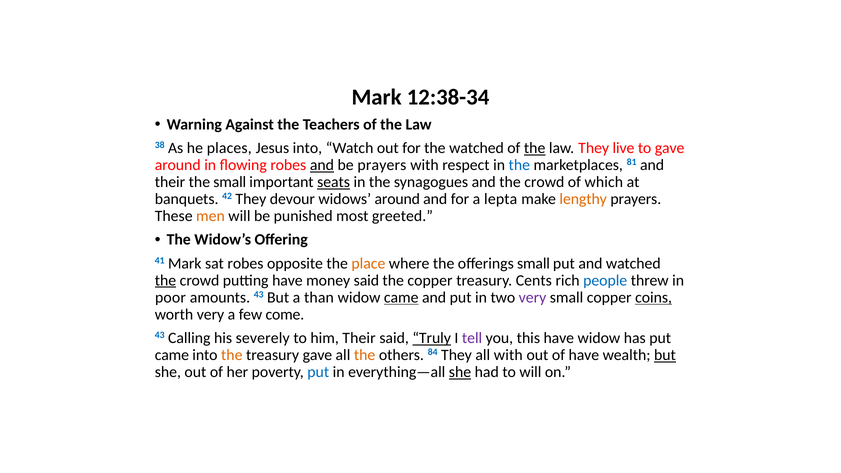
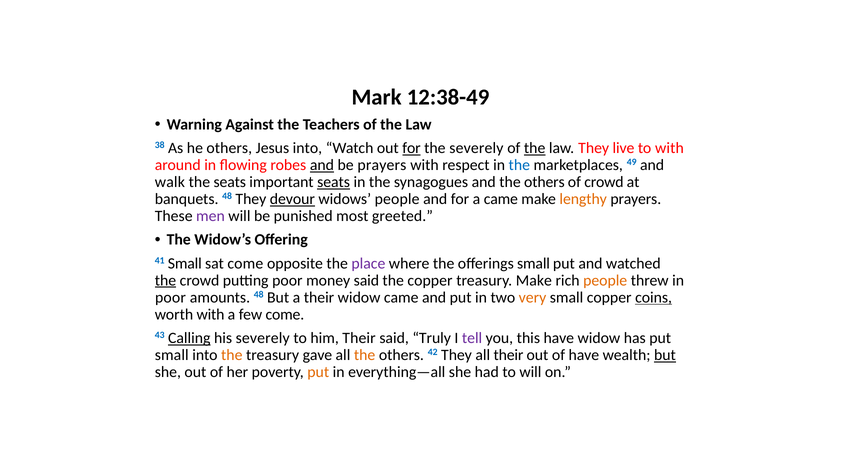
12:38-34: 12:38-34 -> 12:38-49 (448, 97)
he places: places -> others (229, 148)
for underline: none -> present (412, 148)
the watched: watched -> severely (476, 148)
to gave: gave -> with (669, 148)
81: 81 -> 49 (632, 162)
their: their -> walk (170, 182)
the small: small -> seats (230, 182)
and the crowd: crowd -> others (544, 182)
of which: which -> crowd (604, 182)
banquets 42: 42 -> 48 (227, 196)
devour underline: none -> present (292, 199)
widows around: around -> people (397, 199)
a lepta: lepta -> came (501, 199)
men colour: orange -> purple (210, 216)
41 Mark: Mark -> Small (185, 263)
sat robes: robes -> come (245, 263)
place colour: orange -> purple (368, 263)
putting have: have -> poor (287, 280)
treasury Cents: Cents -> Make (534, 280)
people colour: blue -> orange (605, 280)
amounts 43: 43 -> 48 (259, 295)
a than: than -> their (319, 298)
came underline: present -> none (401, 298)
very colour: purple -> orange (533, 298)
worth very: very -> with (211, 315)
Calling underline: none -> present (189, 338)
Truly underline: present -> none (432, 338)
came: came -> small (172, 355)
84: 84 -> 42 (433, 352)
all with: with -> their (508, 355)
put colour: blue -> orange (318, 372)
she underline: present -> none (460, 372)
